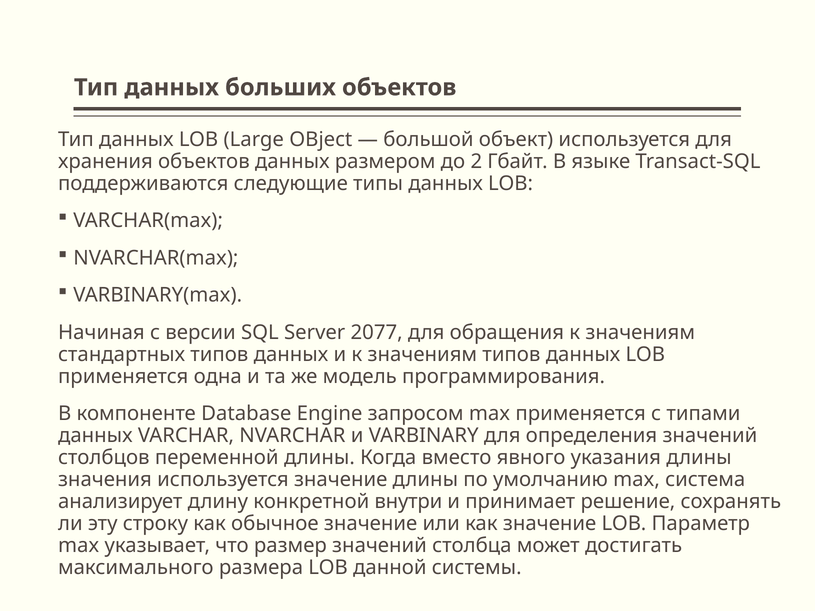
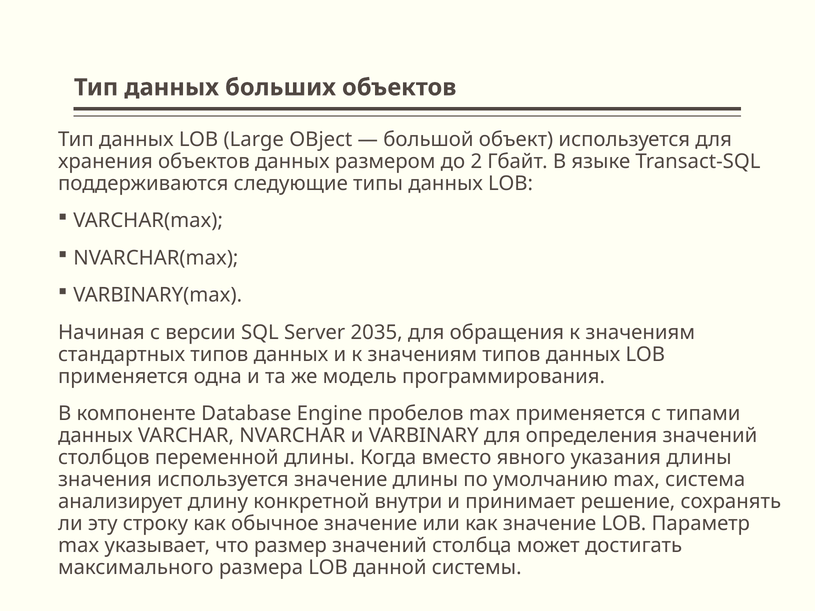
2077: 2077 -> 2035 (377, 333)
запросом: запросом -> пробелов (416, 414)
